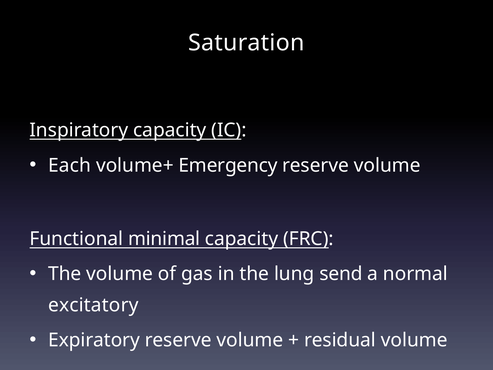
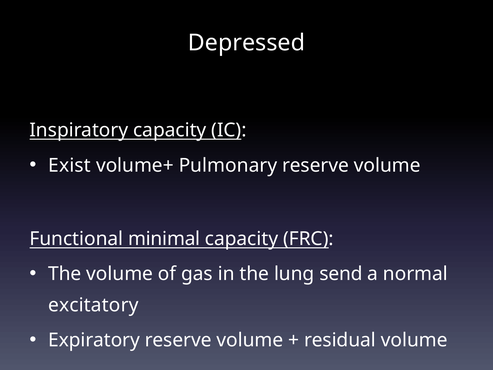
Saturation: Saturation -> Depressed (246, 43)
Each: Each -> Exist (69, 165)
Emergency: Emergency -> Pulmonary (228, 165)
